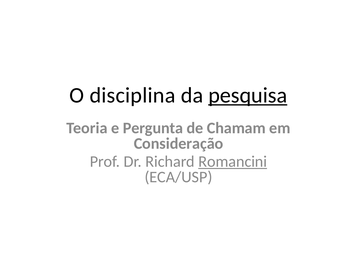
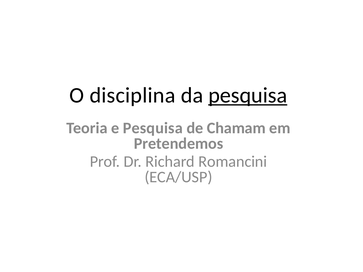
e Pergunta: Pergunta -> Pesquisa (153, 128)
Consideração: Consideração -> Pretendemos (179, 144)
Romancini underline: present -> none (233, 162)
